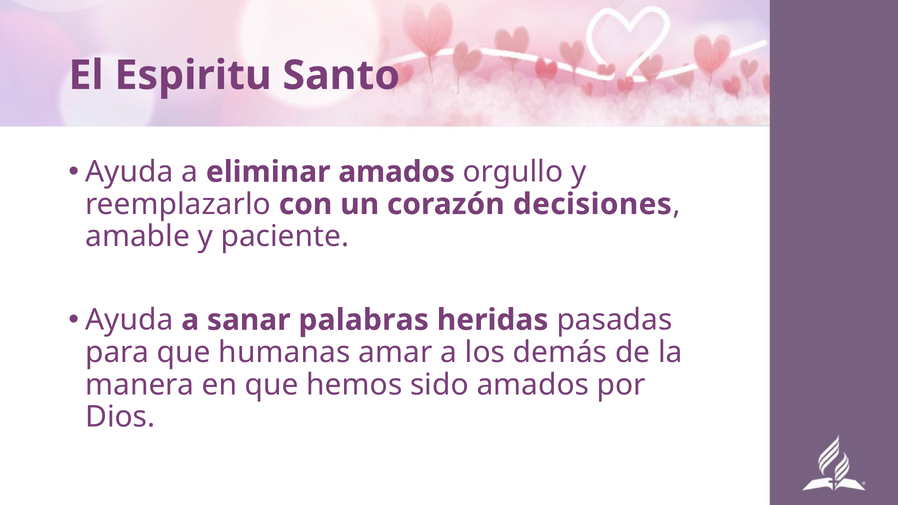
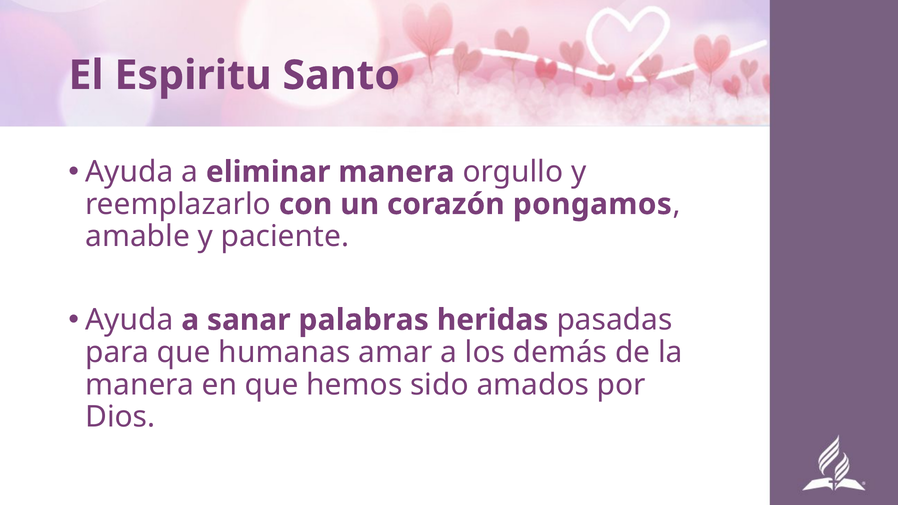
eliminar amados: amados -> manera (396, 172)
decisiones: decisiones -> pongamos (592, 204)
